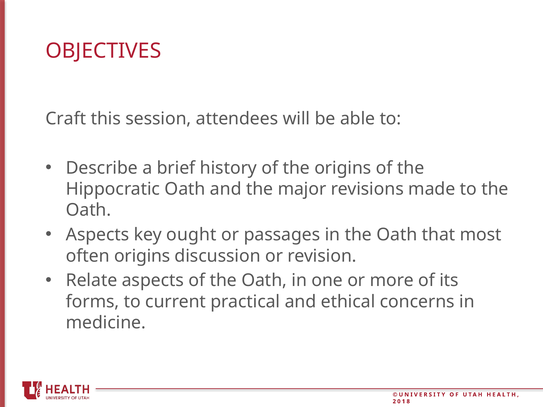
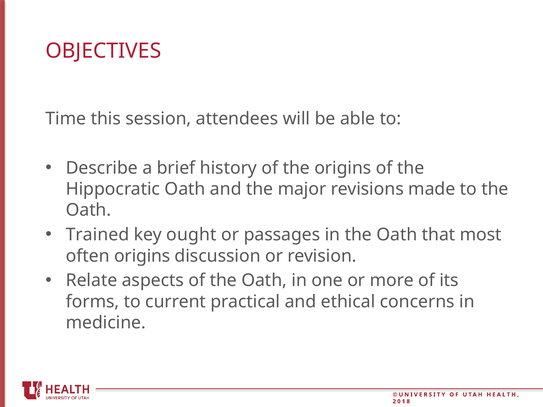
Craft: Craft -> Time (66, 119)
Aspects: Aspects -> Trained (98, 235)
